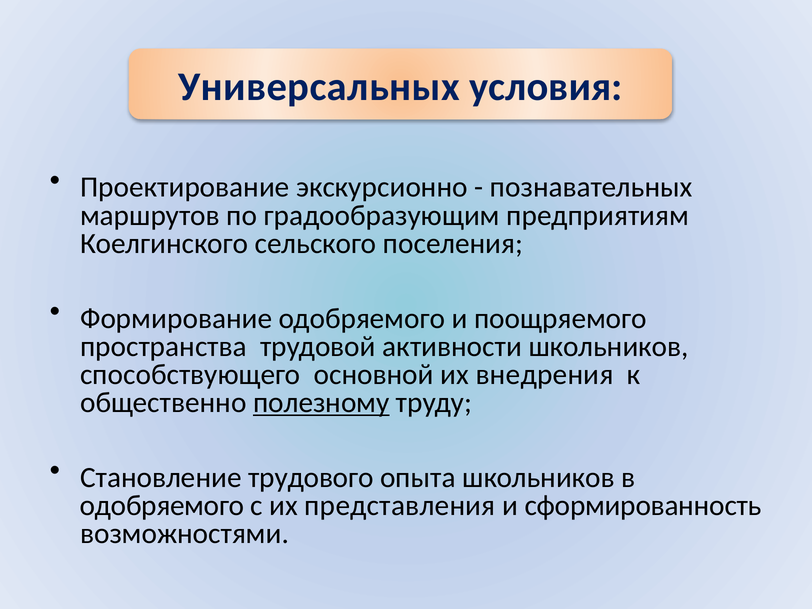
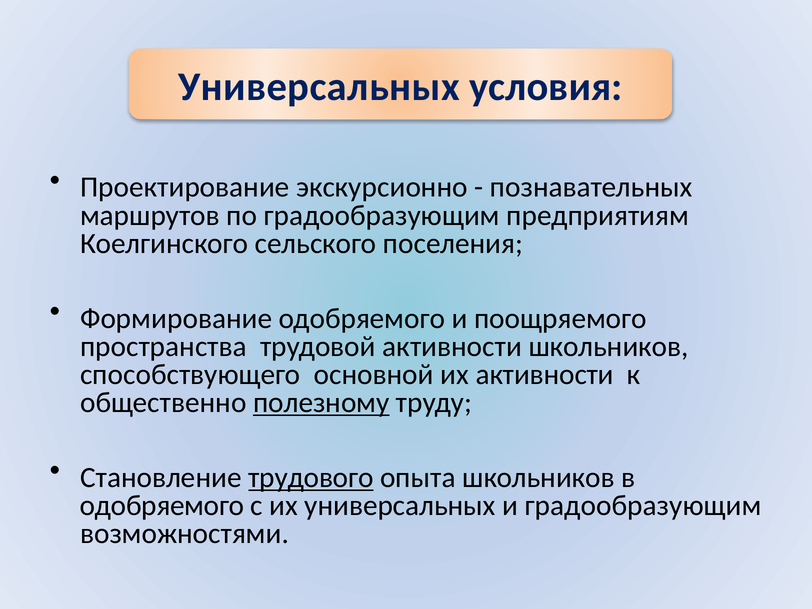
их внедрения: внедрения -> активности (545, 375)
трудового underline: none -> present (311, 478)
их представления: представления -> универсальных (400, 506)
и сформированность: сформированность -> градообразующим (643, 506)
